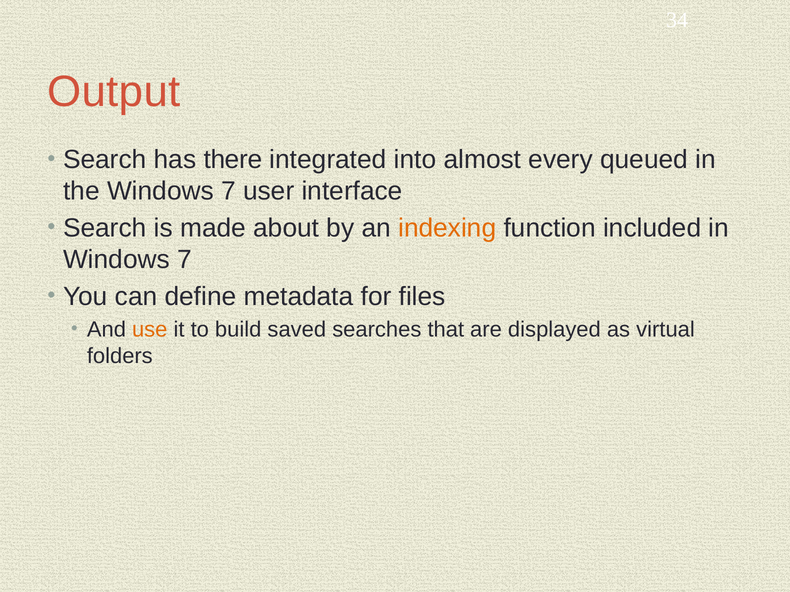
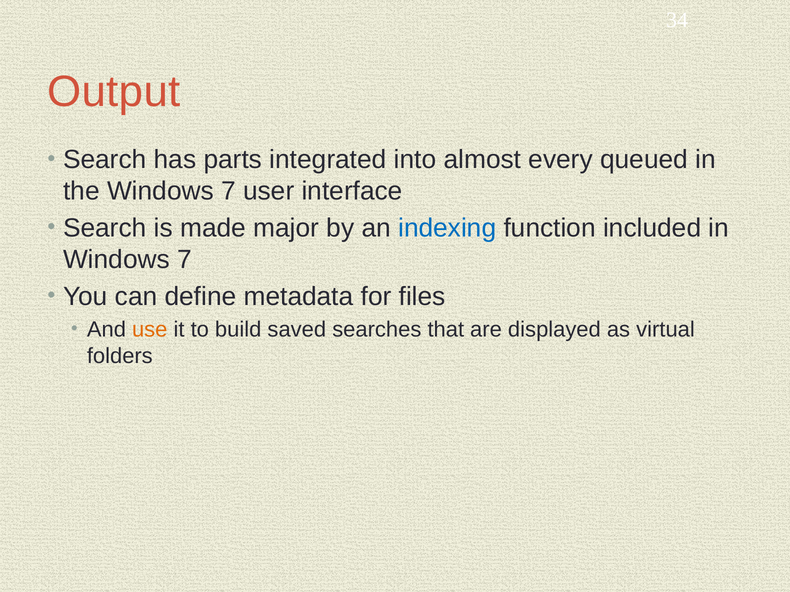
there: there -> parts (233, 160)
about: about -> major (286, 228)
indexing colour: orange -> blue (447, 228)
